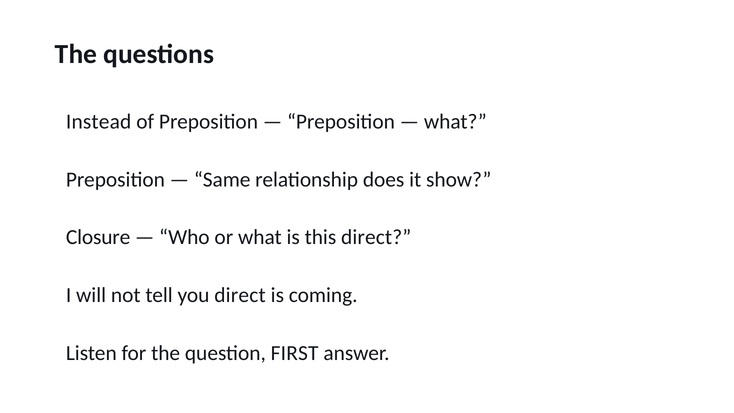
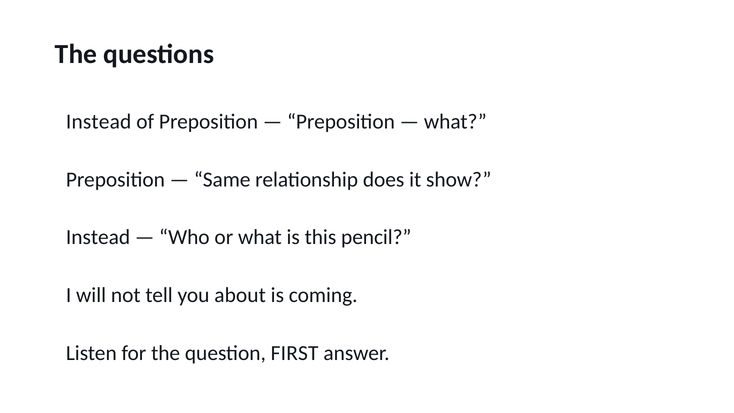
Closure: Closure -> Instead (98, 237)
this direct: direct -> pencil (376, 237)
you direct: direct -> about (240, 295)
